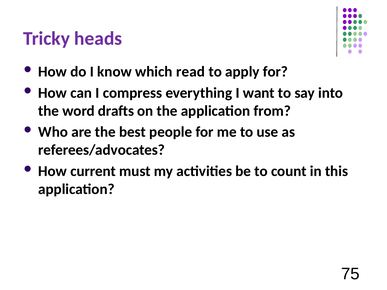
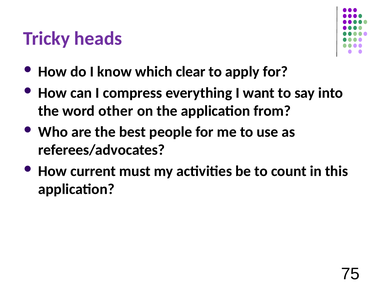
read: read -> clear (191, 72)
drafts: drafts -> other (116, 111)
